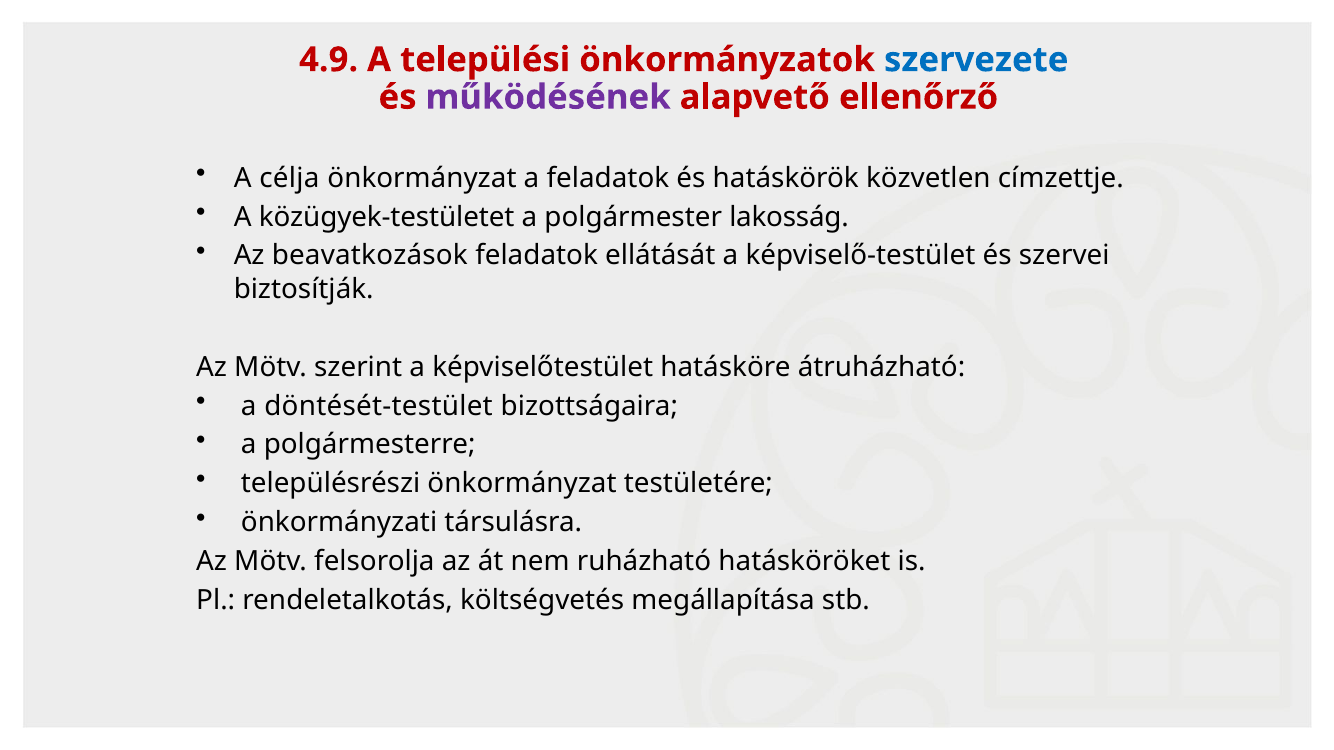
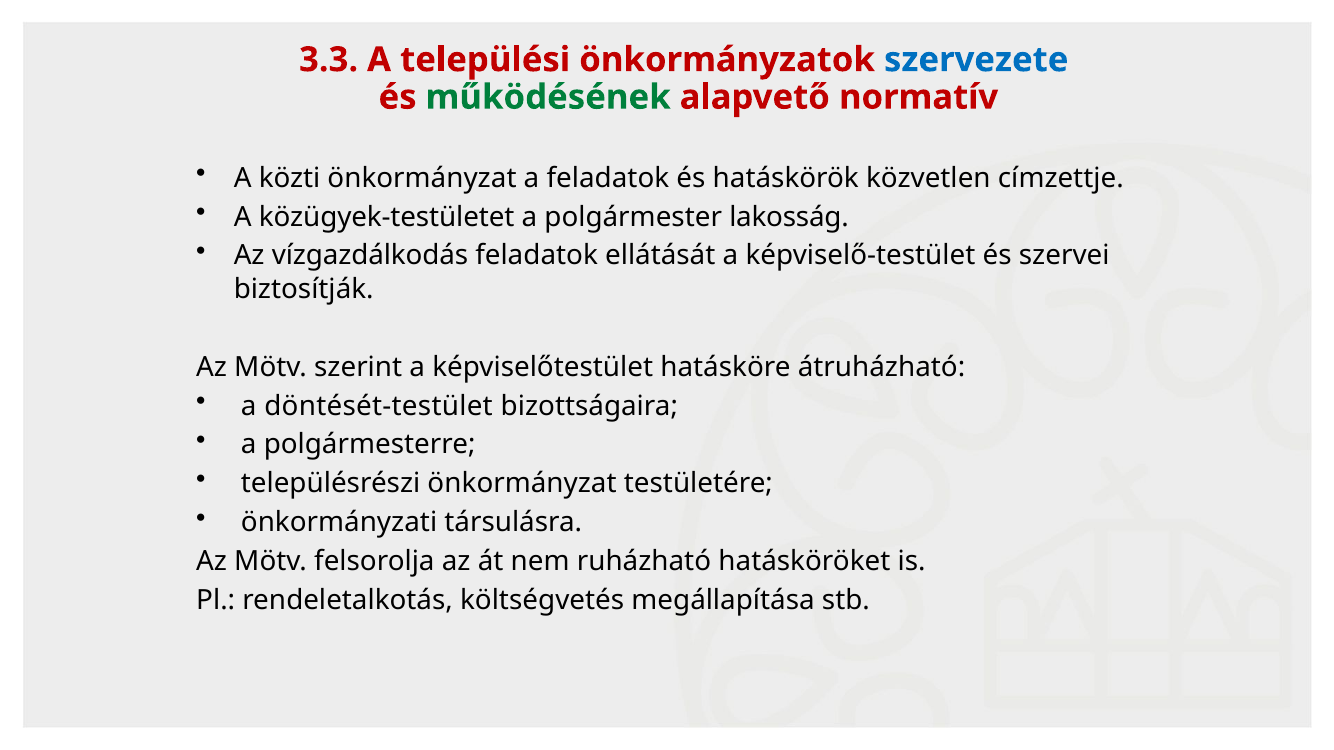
4.9: 4.9 -> 3.3 (329, 60)
működésének colour: purple -> green (548, 97)
ellenőrző: ellenőrző -> normatív (919, 97)
célja: célja -> közti (290, 178)
beavatkozások: beavatkozások -> vízgazdálkodás (370, 256)
